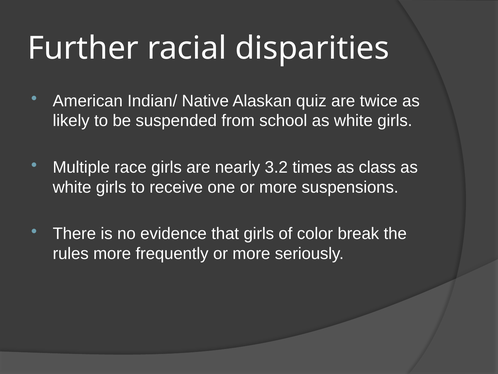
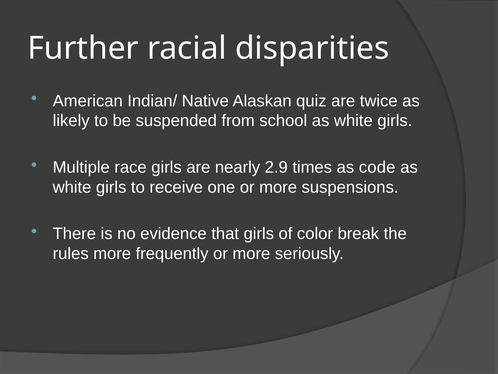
3.2: 3.2 -> 2.9 (276, 167)
class: class -> code (377, 167)
